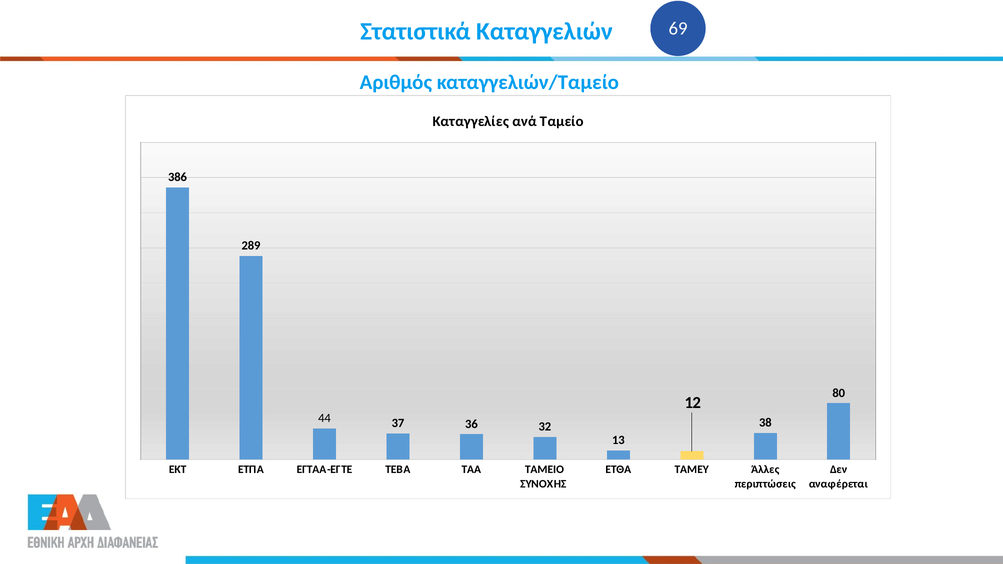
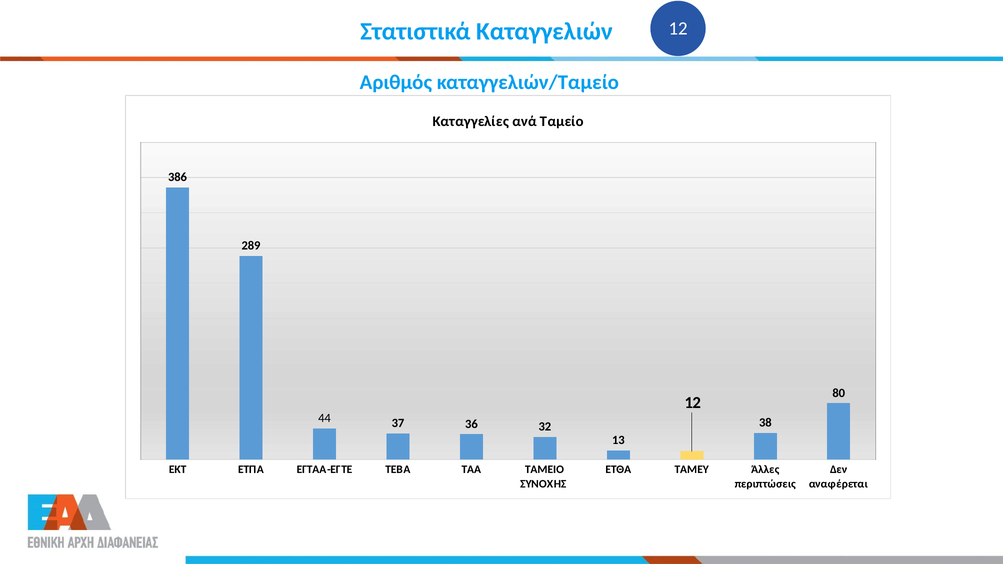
Καταγγελιών 69: 69 -> 12 (678, 29)
